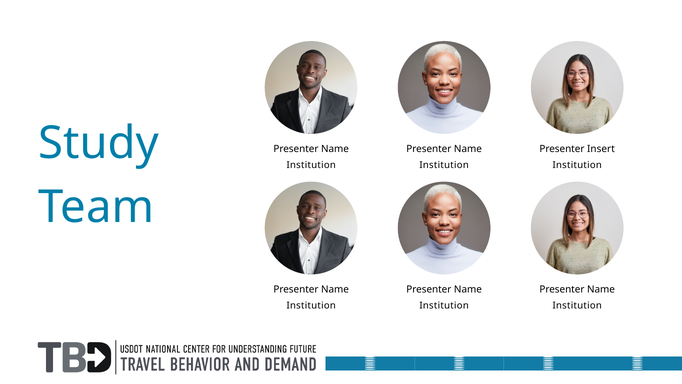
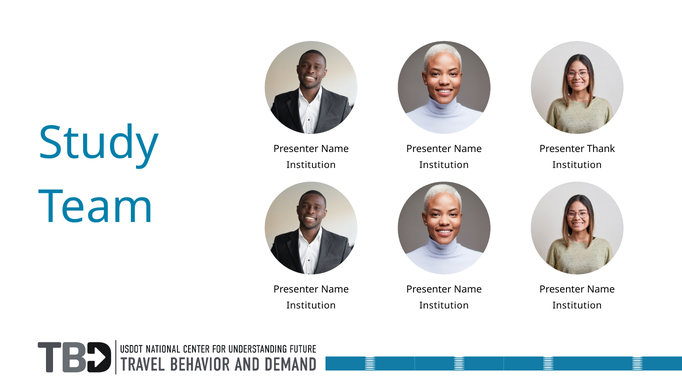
Insert: Insert -> Thank (601, 149)
